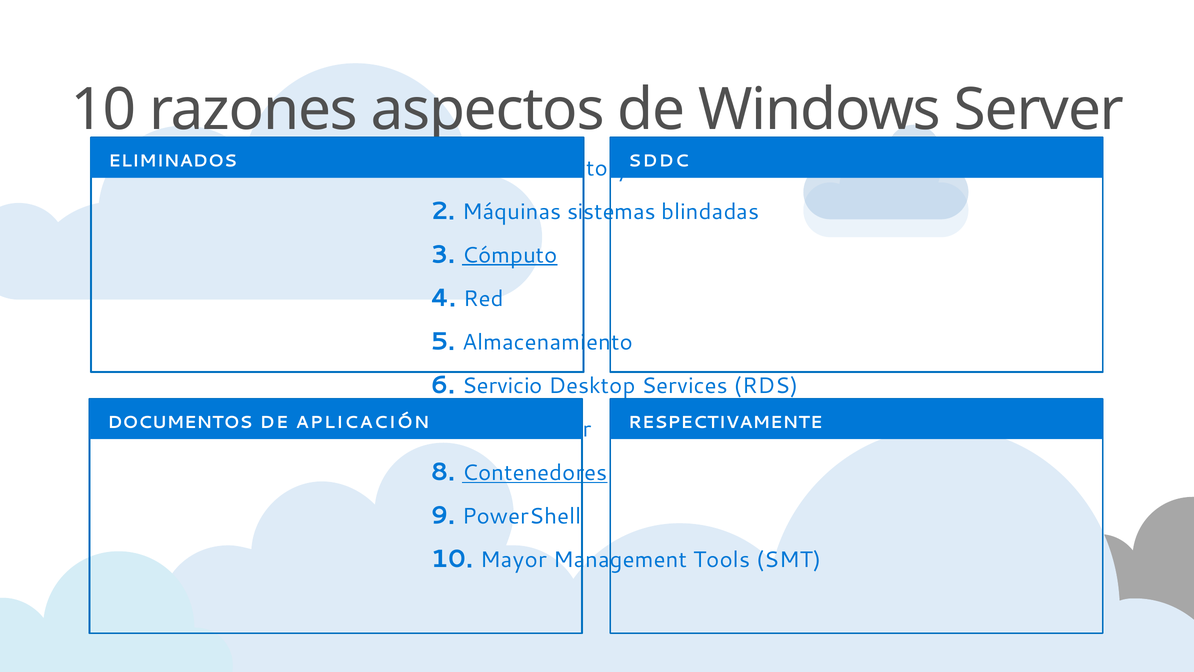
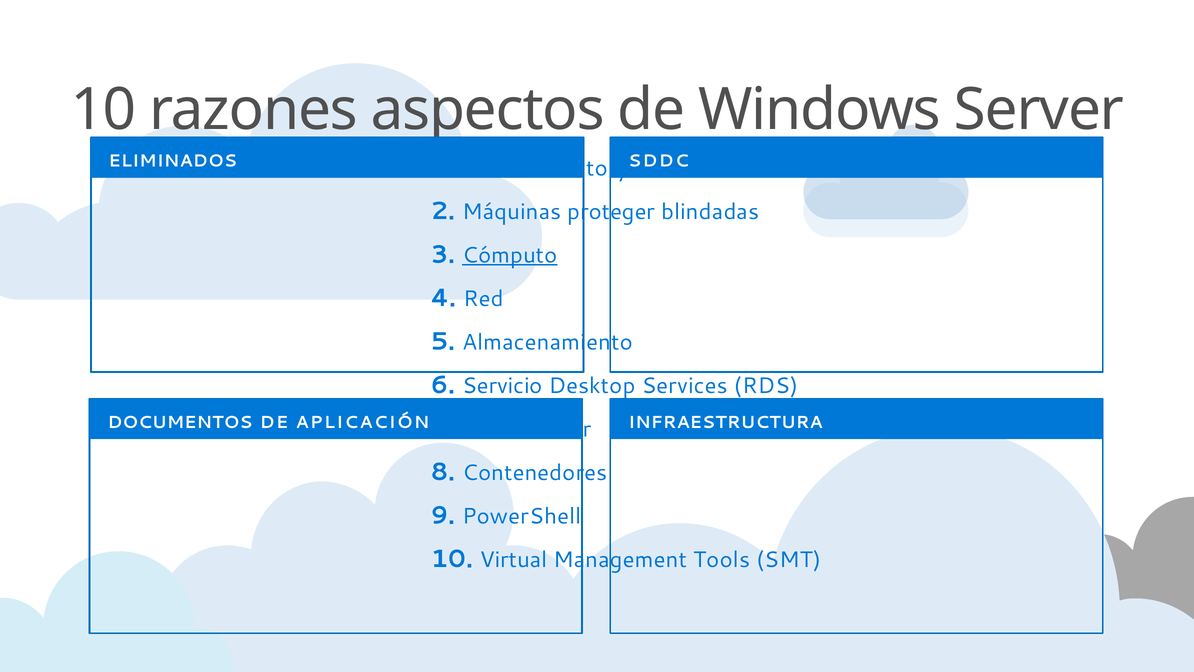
sistemas: sistemas -> proteger (611, 212)
RESPECTIVAMENTE: RESPECTIVAMENTE -> INFRAESTRUCTURA (725, 422)
Contenedores underline: present -> none (535, 473)
Mayor: Mayor -> Virtual (514, 560)
